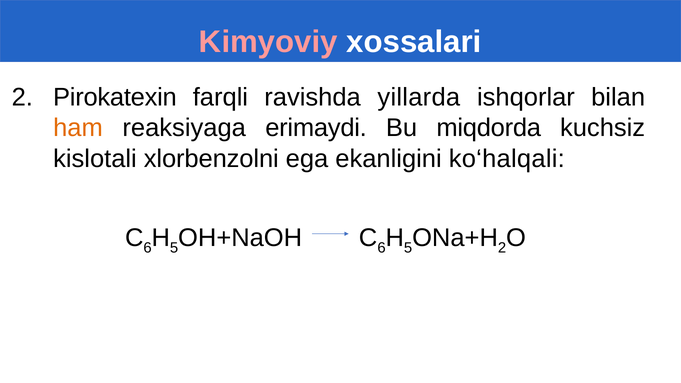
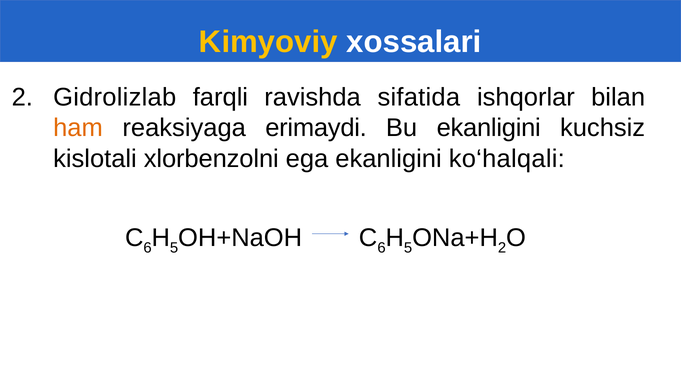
Kimyoviy colour: pink -> yellow (268, 42)
Pirokatexin: Pirokatexin -> Gidrolizlab (115, 97)
yillarda: yillarda -> sifatida (419, 97)
Bu miqdorda: miqdorda -> ekanligini (489, 128)
